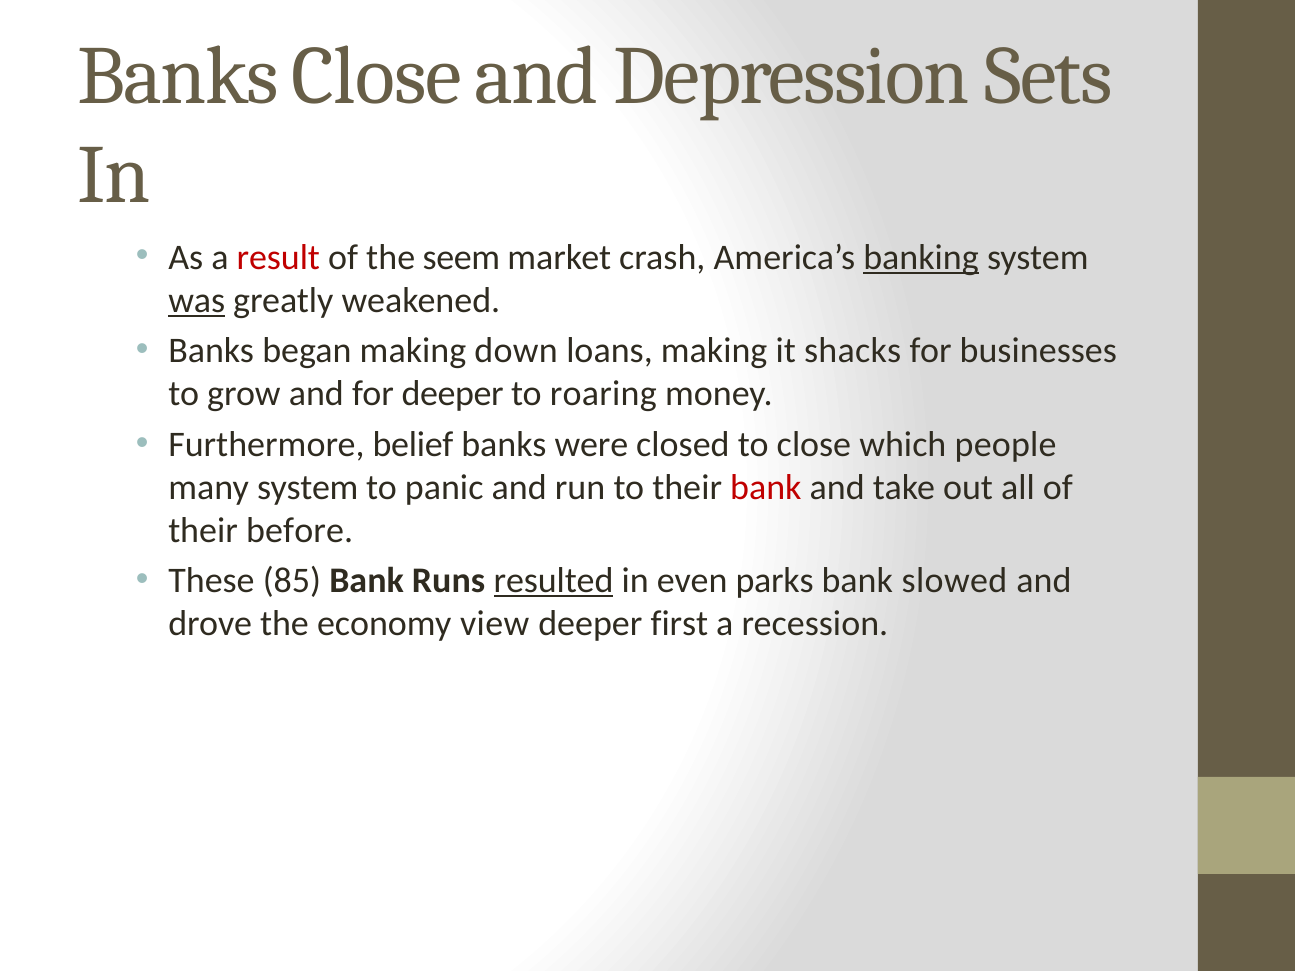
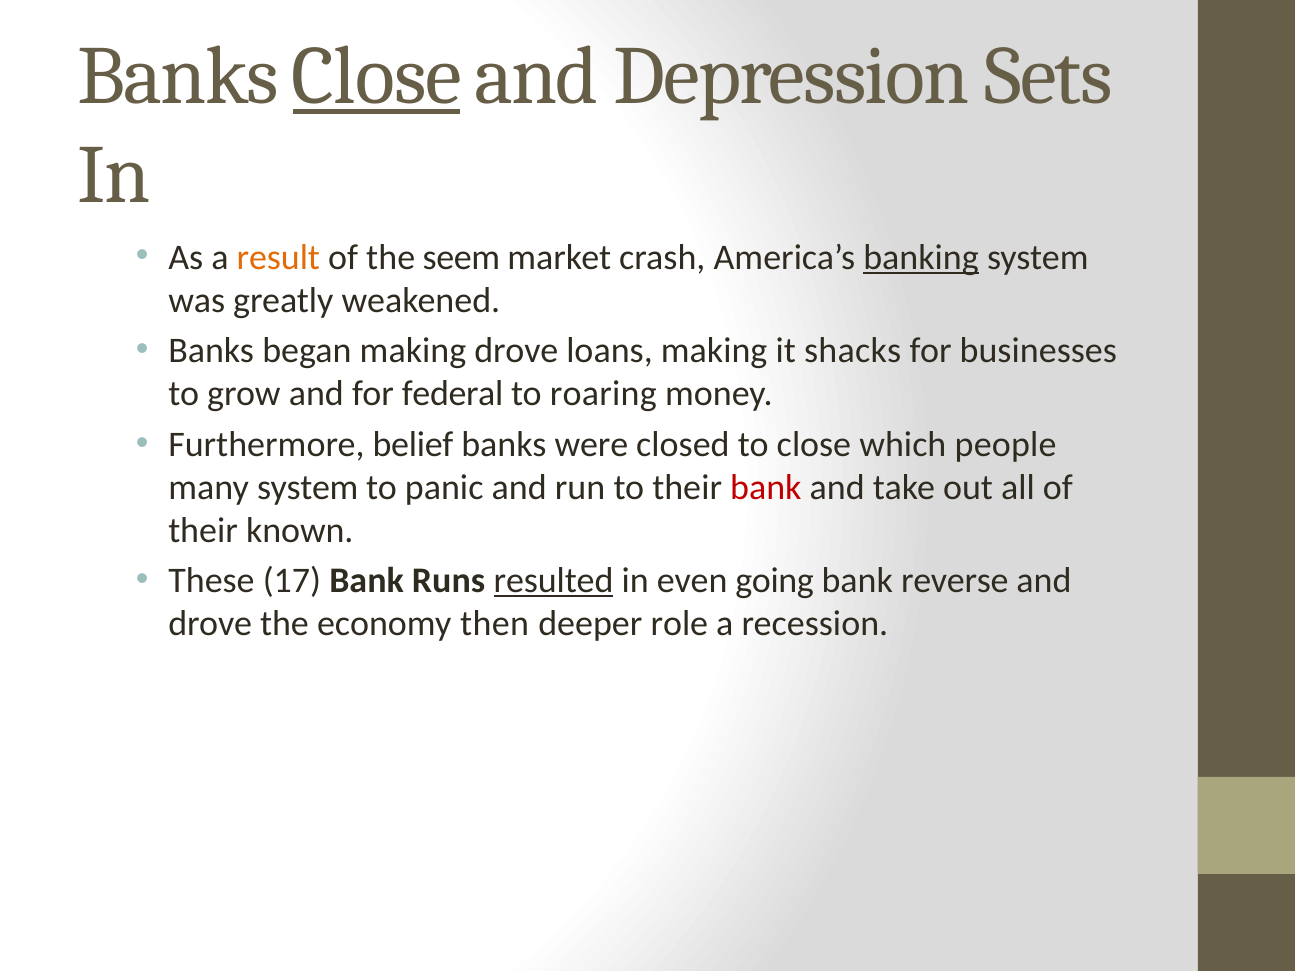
Close underline: none -> present (377, 76)
result colour: red -> orange (278, 257)
was underline: present -> none (197, 300)
making down: down -> drove (516, 351)
for deeper: deeper -> federal (453, 394)
before: before -> known (300, 531)
85: 85 -> 17 (292, 581)
parks: parks -> going (775, 581)
slowed: slowed -> reverse (955, 581)
view: view -> then (495, 624)
first: first -> role (679, 624)
